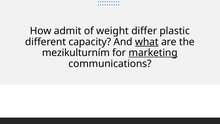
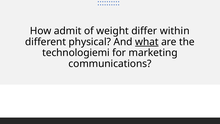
plastic: plastic -> within (175, 31)
capacity: capacity -> physical (90, 42)
mezikulturním: mezikulturním -> technologiemi (76, 53)
marketing underline: present -> none (153, 53)
